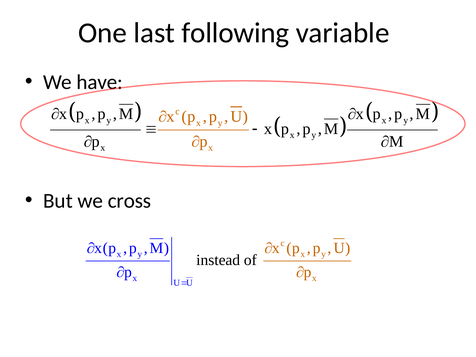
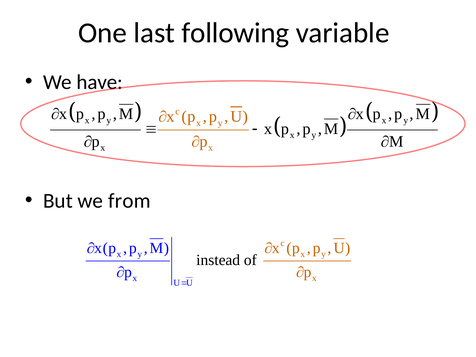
cross: cross -> from (129, 201)
